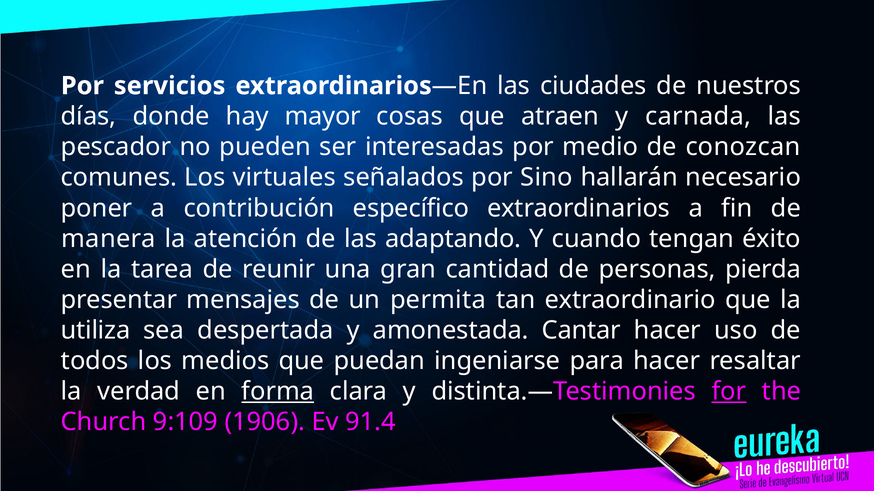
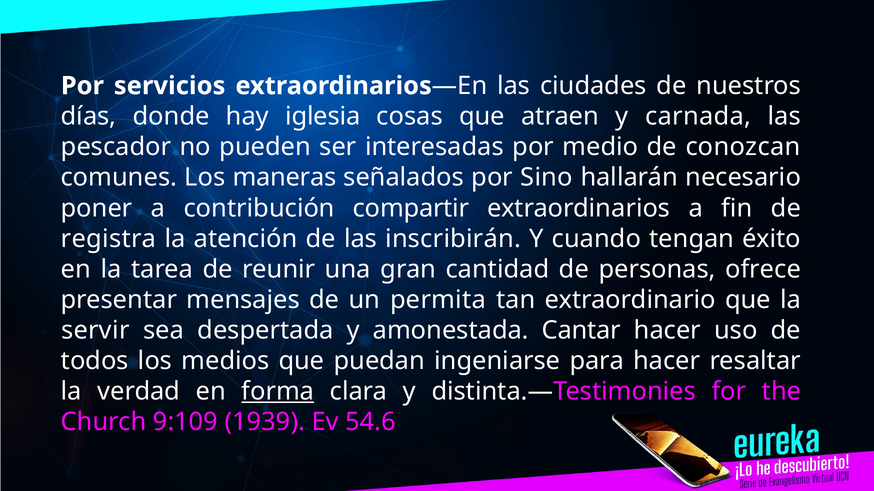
mayor: mayor -> iglesia (323, 117)
virtuales: virtuales -> maneras (284, 178)
específico: específico -> compartir (411, 208)
manera: manera -> registra (109, 239)
adaptando: adaptando -> inscribirán (453, 239)
pierda: pierda -> ofrece (763, 270)
utiliza: utiliza -> servir (95, 331)
for underline: present -> none (729, 392)
1906: 1906 -> 1939 (265, 423)
91.4: 91.4 -> 54.6 (370, 423)
